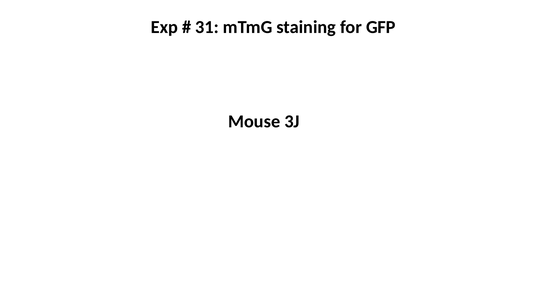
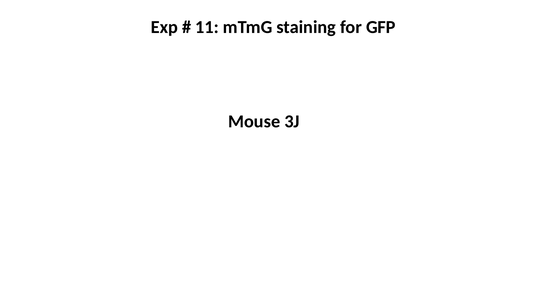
31: 31 -> 11 (207, 27)
